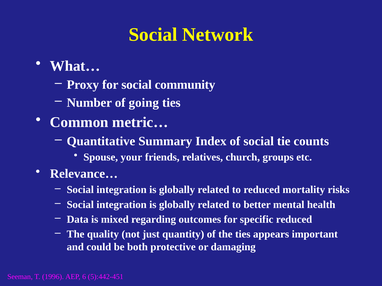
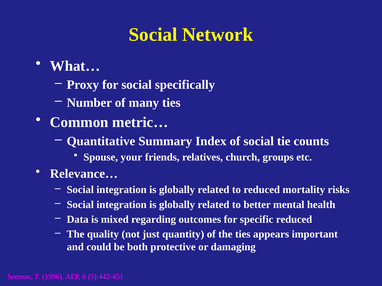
community: community -> specifically (185, 85)
going: going -> many (144, 103)
